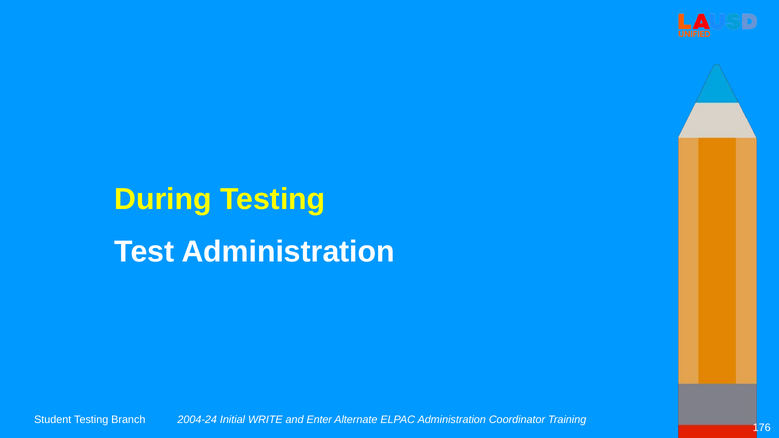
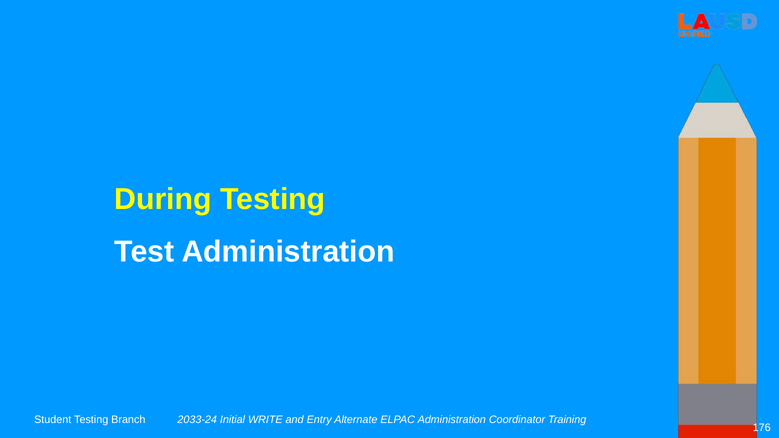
2004-24: 2004-24 -> 2033-24 (197, 420)
Enter: Enter -> Entry (319, 420)
